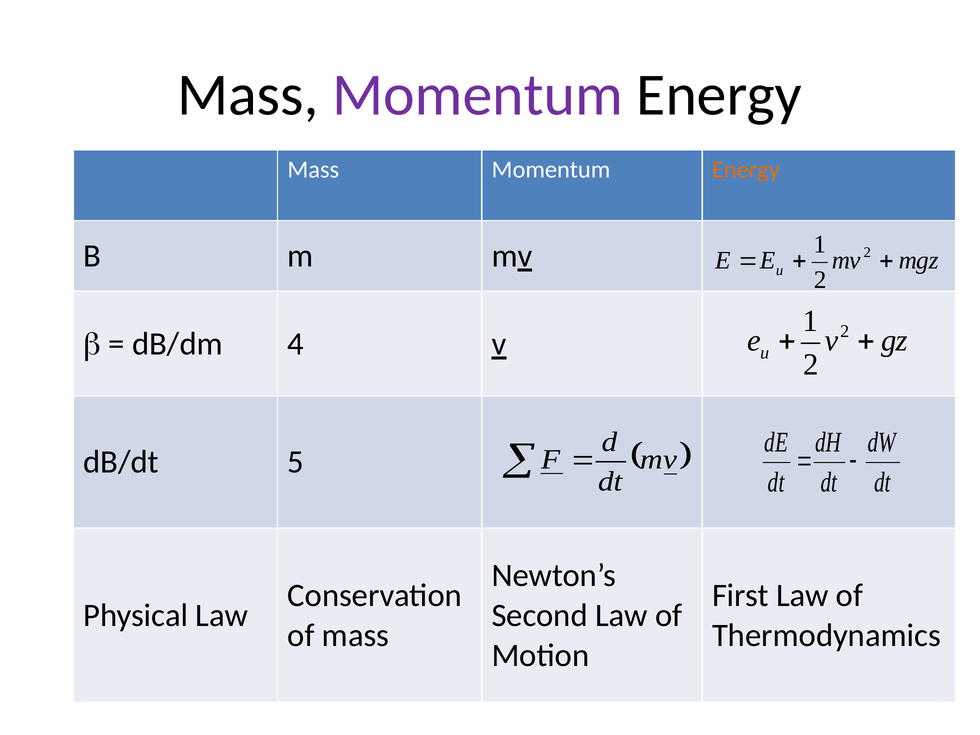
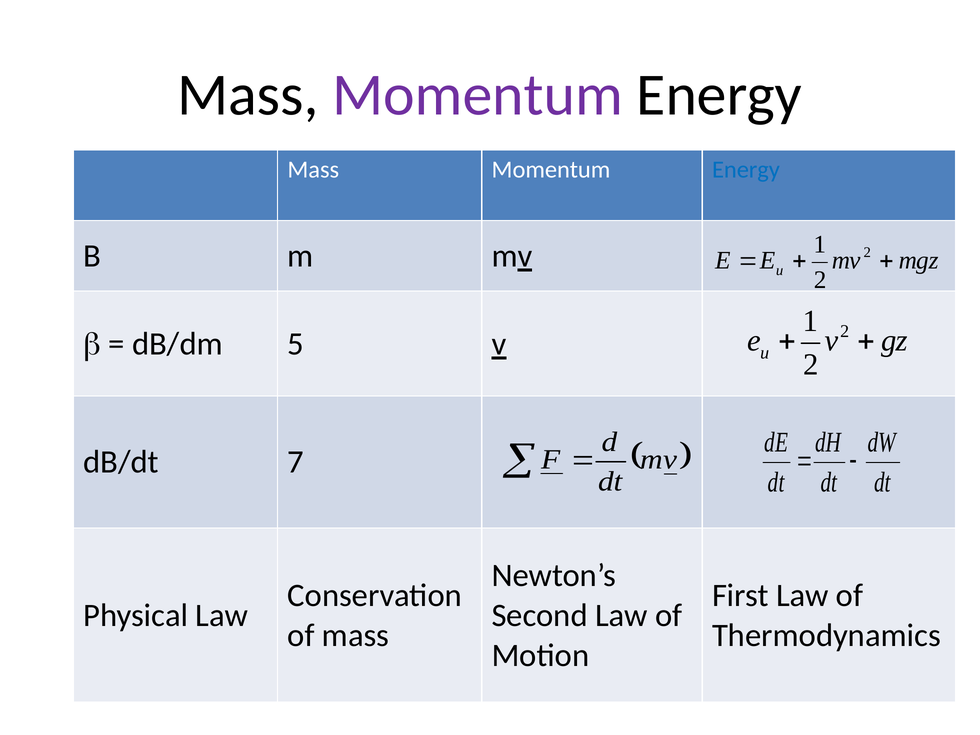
Energy colour: orange -> blue (746, 170)
4: 4 -> 5 (296, 344)
5: 5 -> 7 (296, 462)
